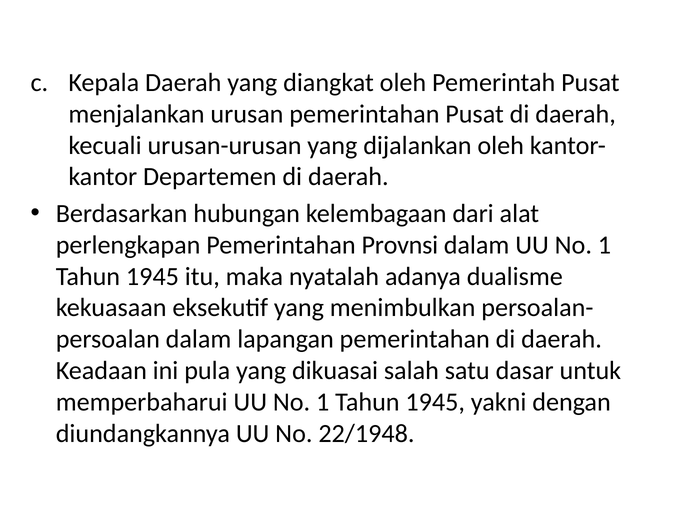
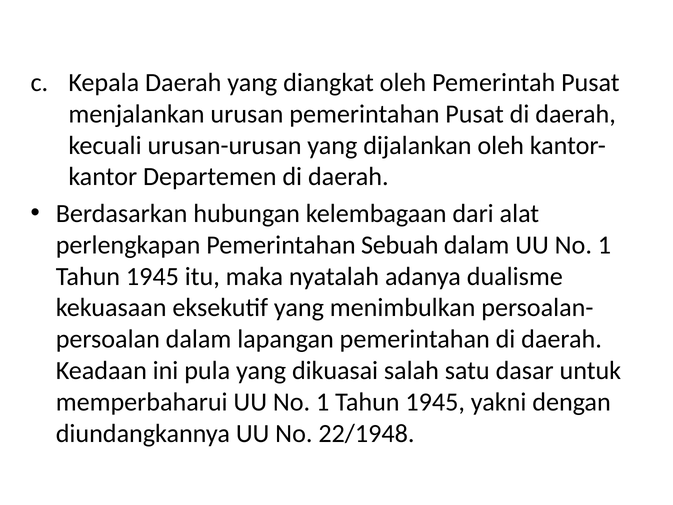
Provnsi: Provnsi -> Sebuah (400, 245)
